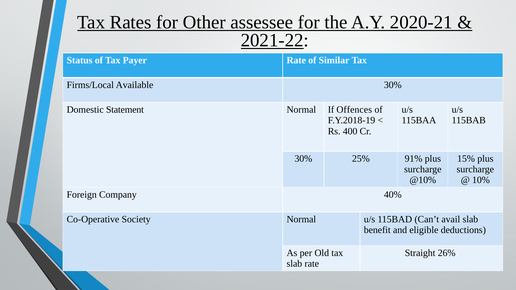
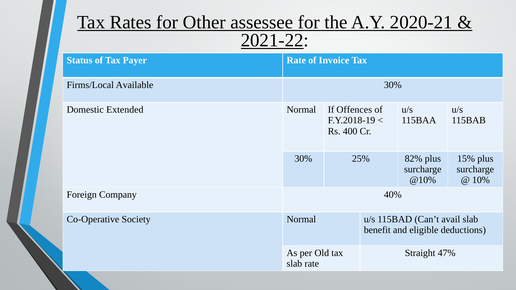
Similar: Similar -> Invoice (334, 60)
Statement: Statement -> Extended (125, 110)
91%: 91% -> 82% (414, 159)
26%: 26% -> 47% (447, 253)
